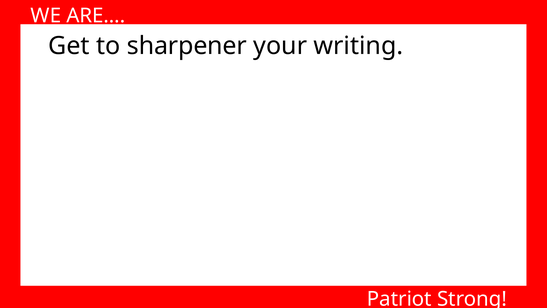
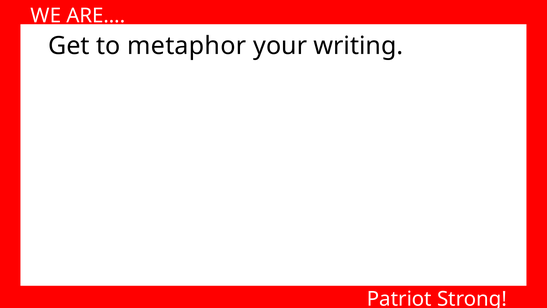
sharpener: sharpener -> metaphor (187, 46)
